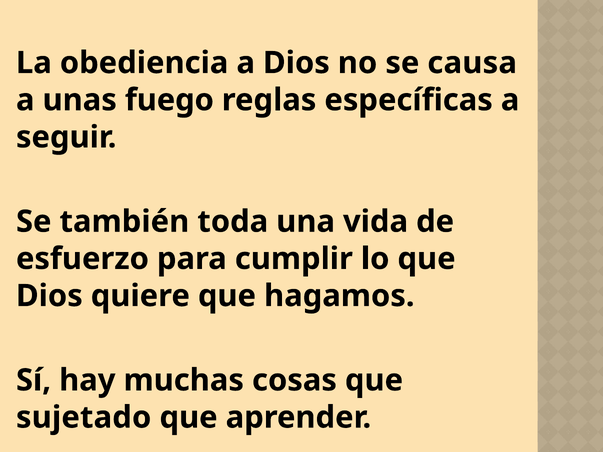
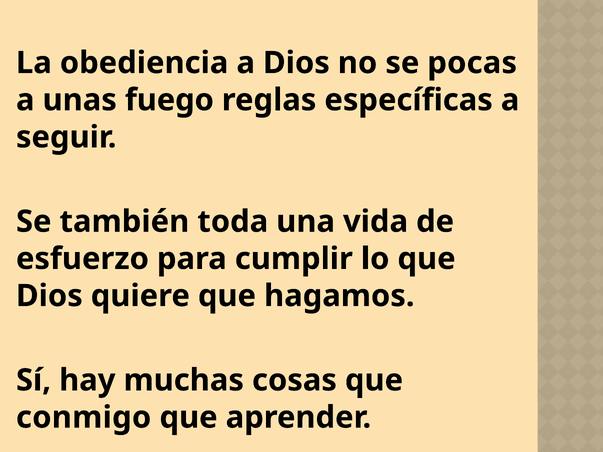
causa: causa -> pocas (472, 63)
sujetado: sujetado -> conmigo (84, 418)
